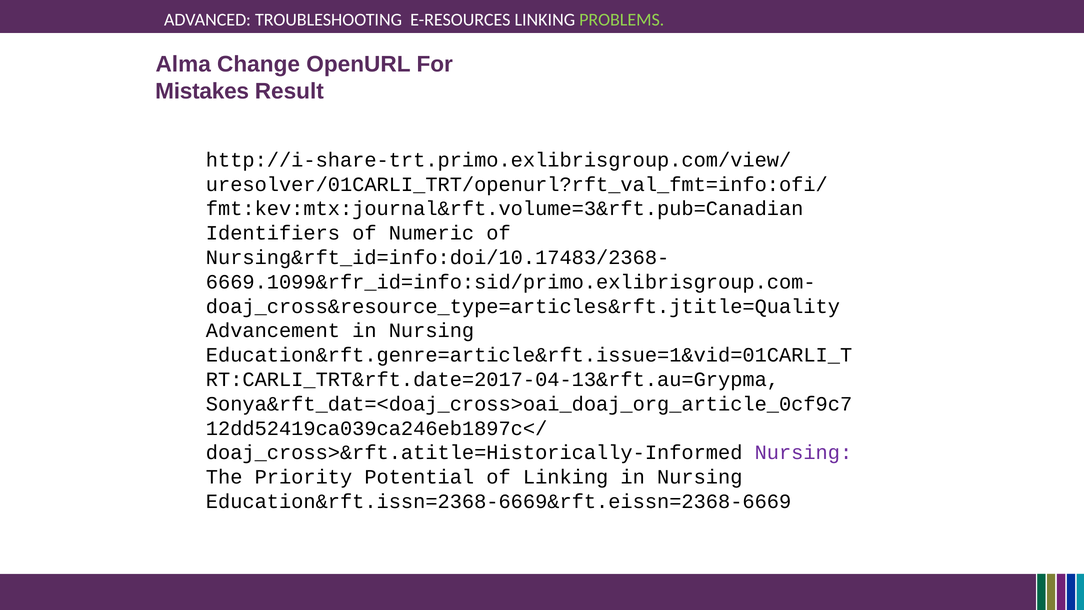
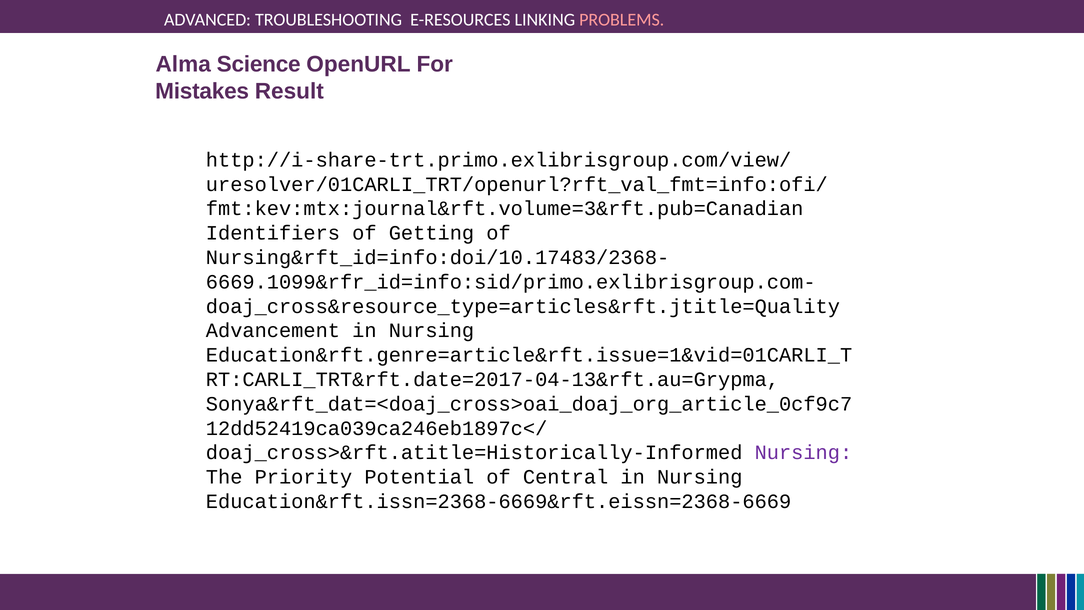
PROBLEMS colour: light green -> pink (622, 20)
Change: Change -> Science (259, 64)
Numeric: Numeric -> Getting (431, 233)
of Linking: Linking -> Central (566, 477)
